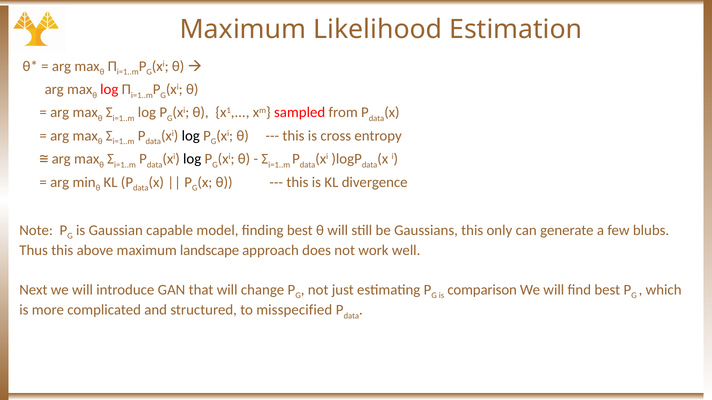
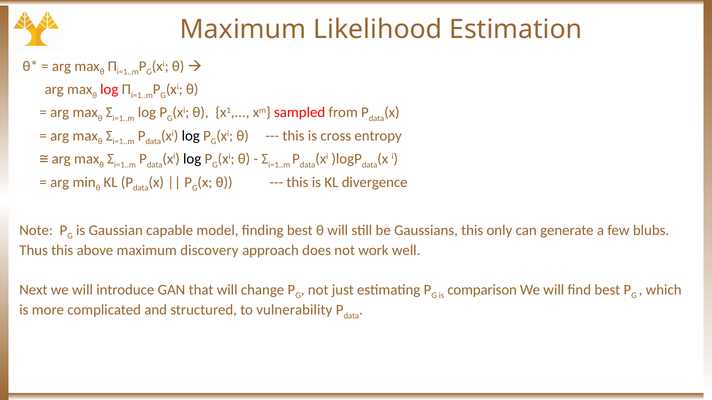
landscape: landscape -> discovery (209, 251)
misspecified: misspecified -> vulnerability (294, 310)
